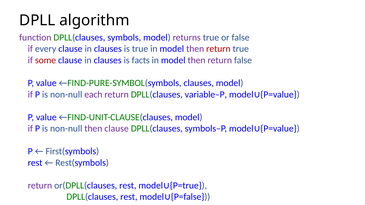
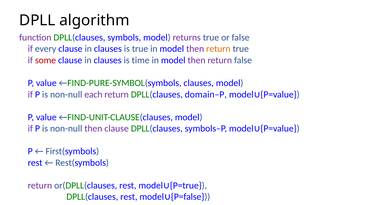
return colour: red -> orange (218, 49)
facts: facts -> time (141, 60)
variable–P: variable–P -> domain–P (206, 95)
